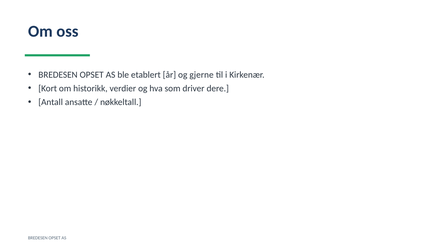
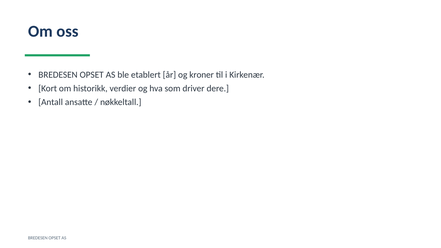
gjerne: gjerne -> kroner (202, 75)
